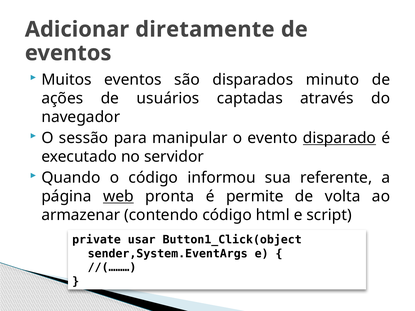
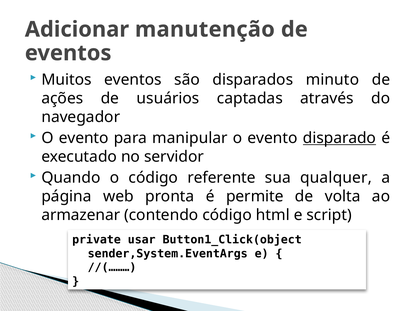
diretamente: diretamente -> manutenção (205, 29)
sessão: sessão -> evento (84, 138)
informou: informou -> referente (222, 178)
referente: referente -> qualquer (336, 178)
web underline: present -> none (118, 196)
